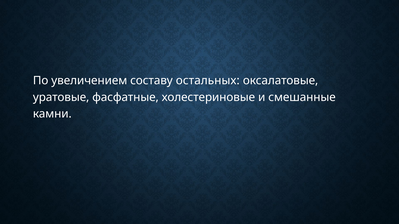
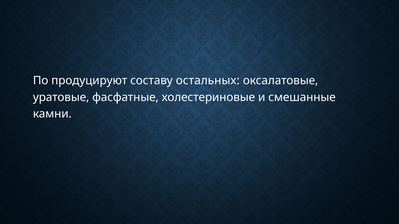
увеличением: увеличением -> продуцируют (89, 81)
